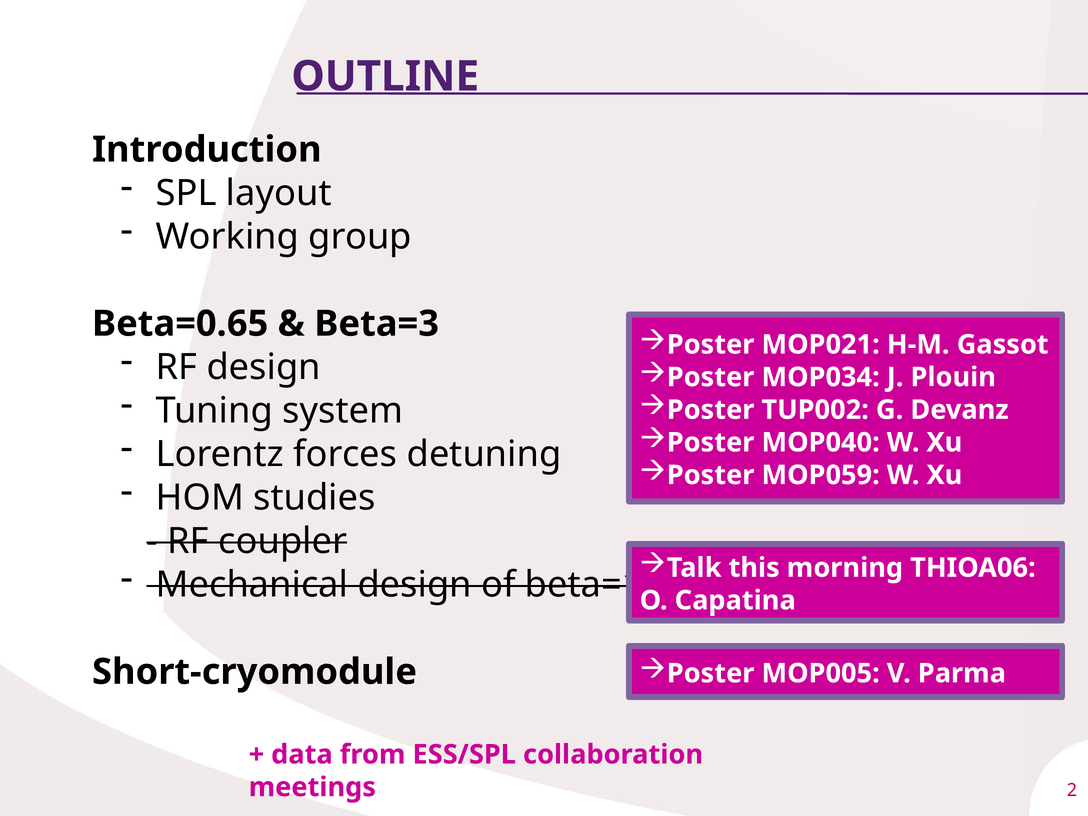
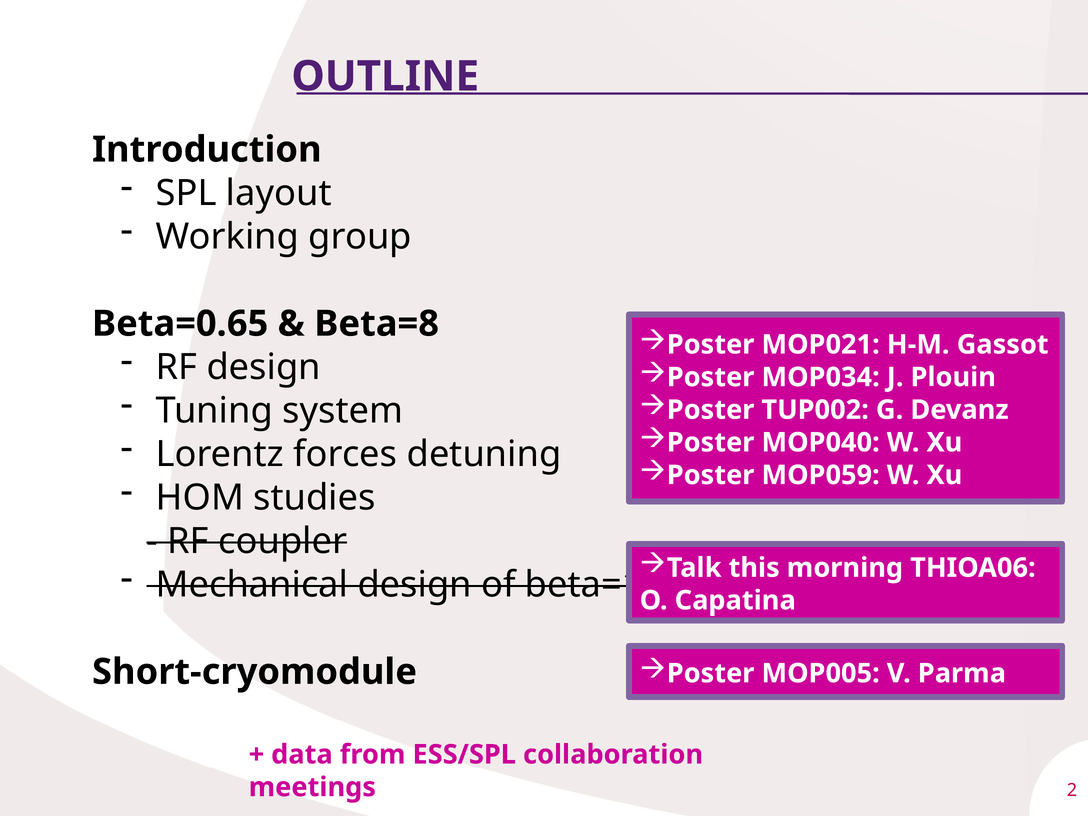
Beta=3: Beta=3 -> Beta=8 (377, 324)
